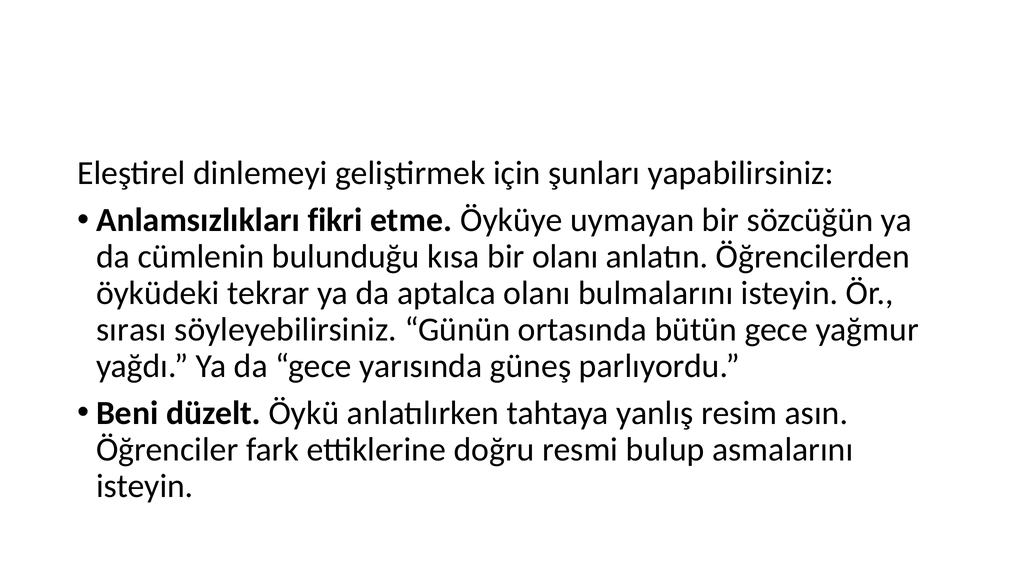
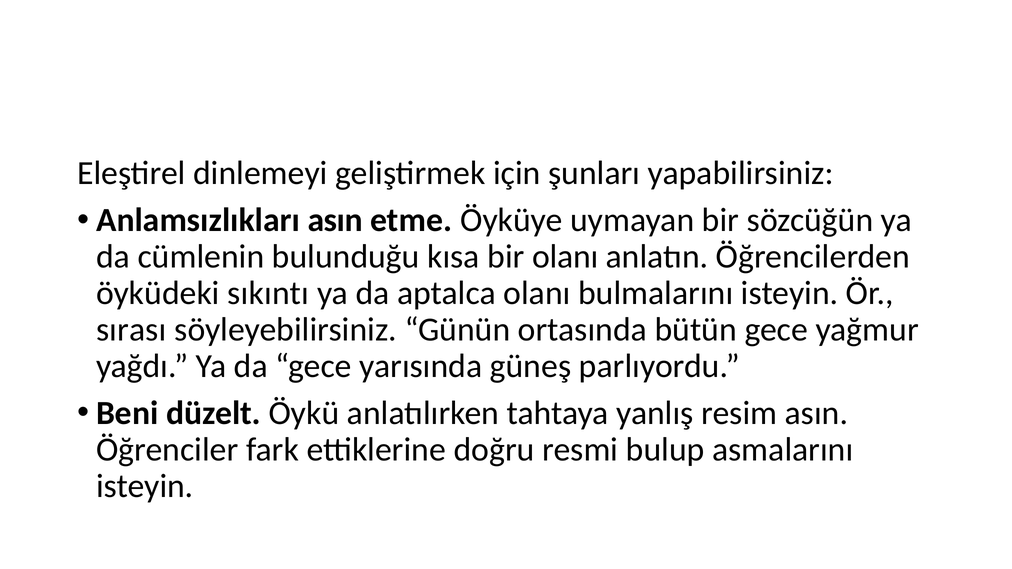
Anlamsızlıkları fikri: fikri -> asın (335, 220)
tekrar: tekrar -> sıkıntı (268, 293)
